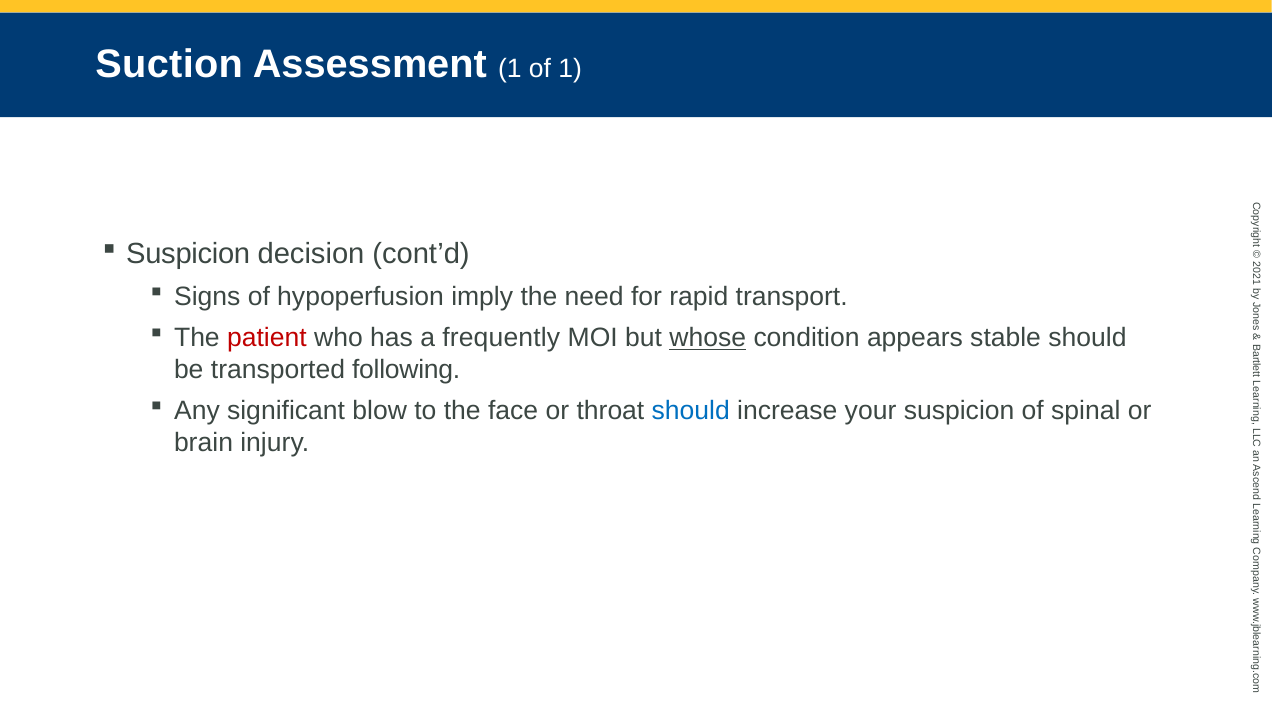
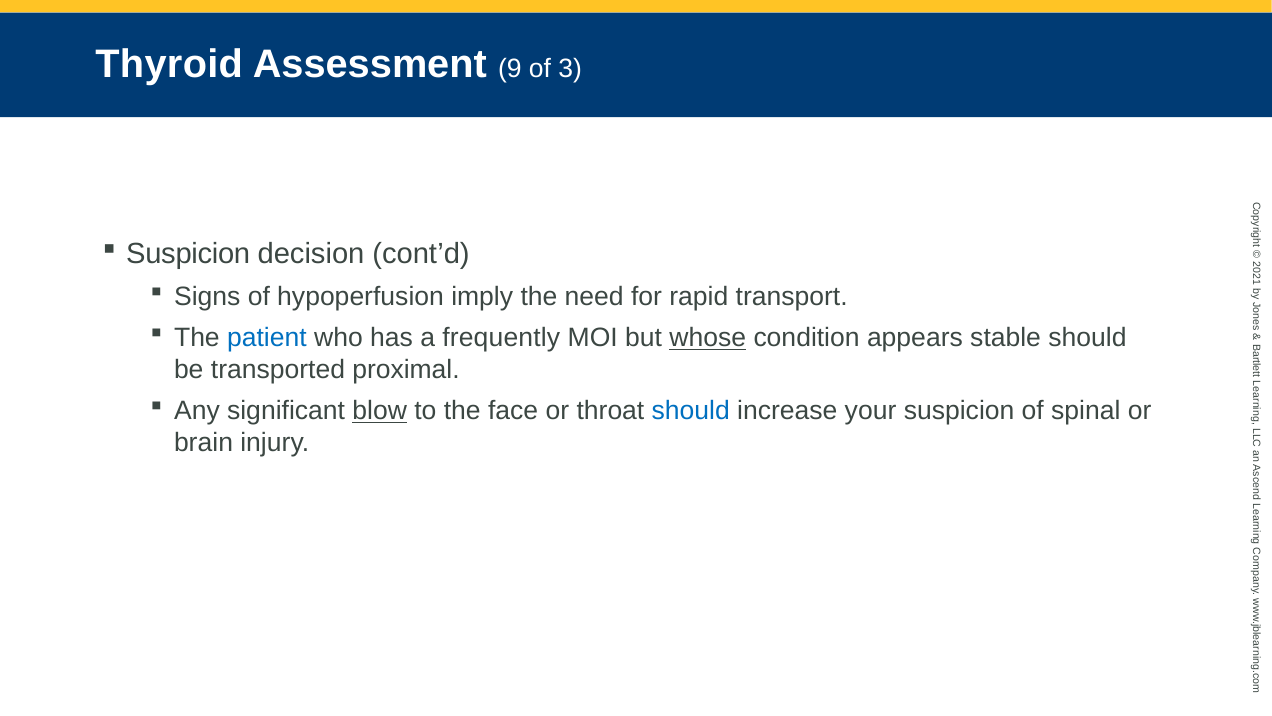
Suction: Suction -> Thyroid (169, 64)
Assessment 1: 1 -> 9 (510, 68)
of 1: 1 -> 3 (570, 68)
patient colour: red -> blue (267, 338)
following: following -> proximal (406, 370)
blow underline: none -> present (380, 411)
